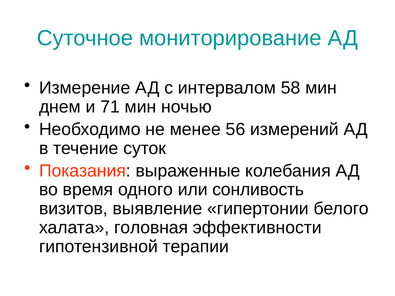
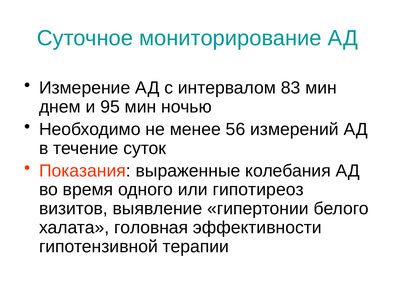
58: 58 -> 83 (291, 88)
71: 71 -> 95 (110, 107)
сонливость: сонливость -> гипотиреоз (258, 190)
